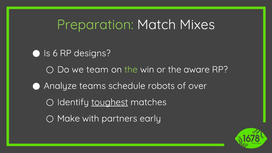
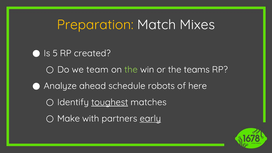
Preparation colour: light green -> yellow (95, 25)
6: 6 -> 5 (55, 53)
designs: designs -> created (92, 53)
aware: aware -> teams (197, 70)
teams: teams -> ahead (93, 86)
over: over -> here (198, 86)
early underline: none -> present (150, 119)
